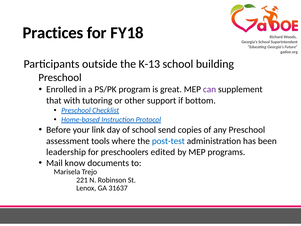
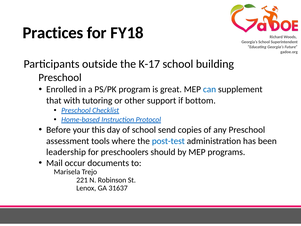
K-13: K-13 -> K-17 (149, 64)
can colour: purple -> blue (210, 89)
link: link -> this (98, 130)
edited: edited -> should (163, 152)
know: know -> occur (75, 163)
